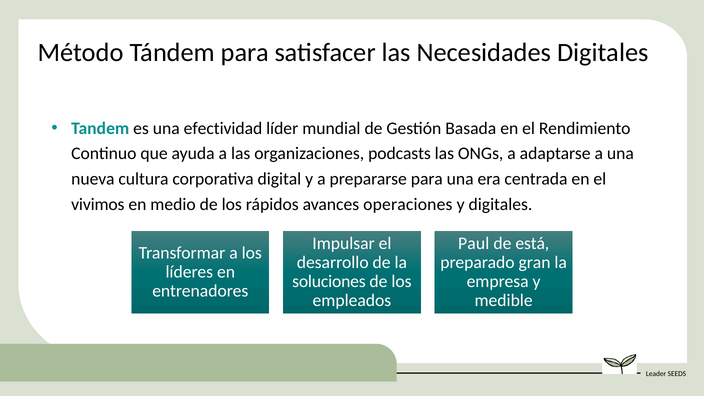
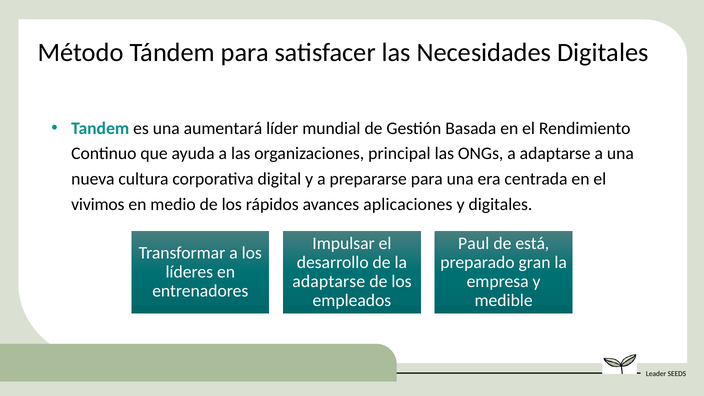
efectividad: efectividad -> aumentará (223, 128)
podcasts: podcasts -> principal (399, 154)
operaciones: operaciones -> aplicaciones (408, 204)
soluciones: soluciones -> adaptarse (329, 282)
